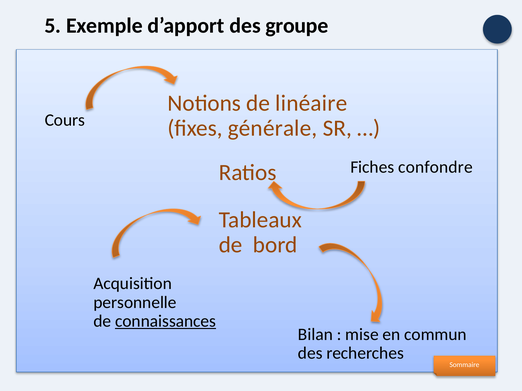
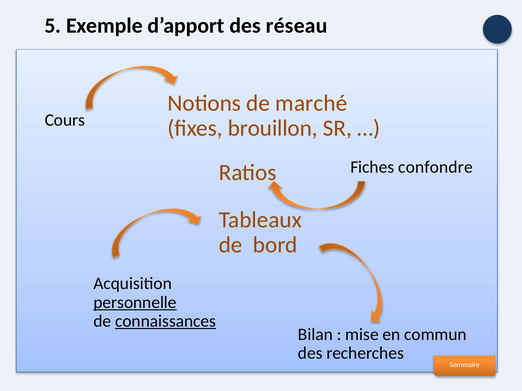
groupe: groupe -> réseau (297, 26)
linéaire: linéaire -> marché (311, 103)
générale: générale -> brouillon (273, 128)
personnelle underline: none -> present (135, 303)
